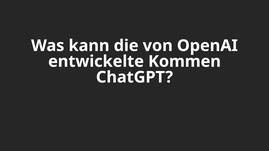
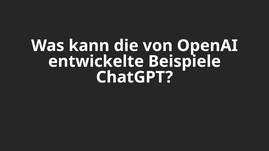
Kommen: Kommen -> Beispiele (184, 62)
